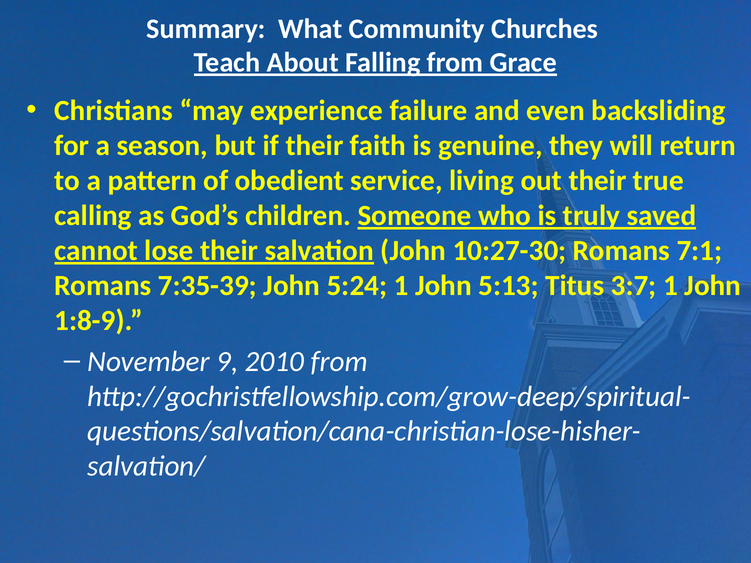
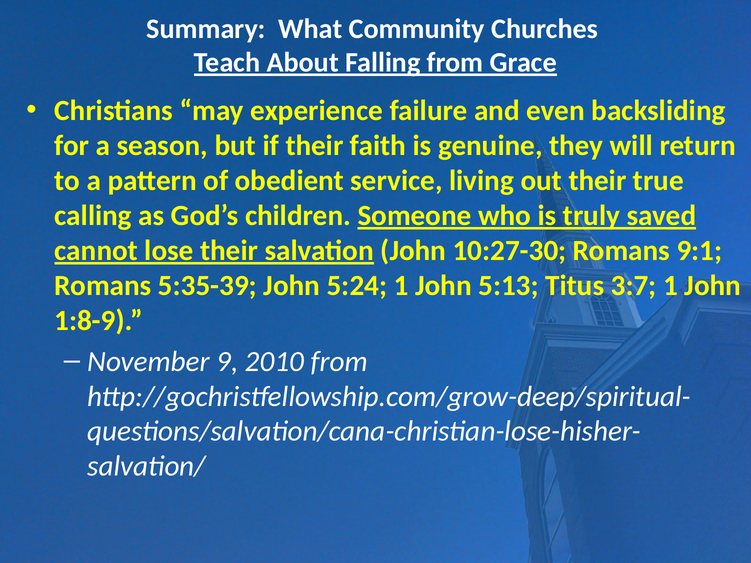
7:1: 7:1 -> 9:1 (699, 251)
7:35-39: 7:35-39 -> 5:35-39 (207, 286)
